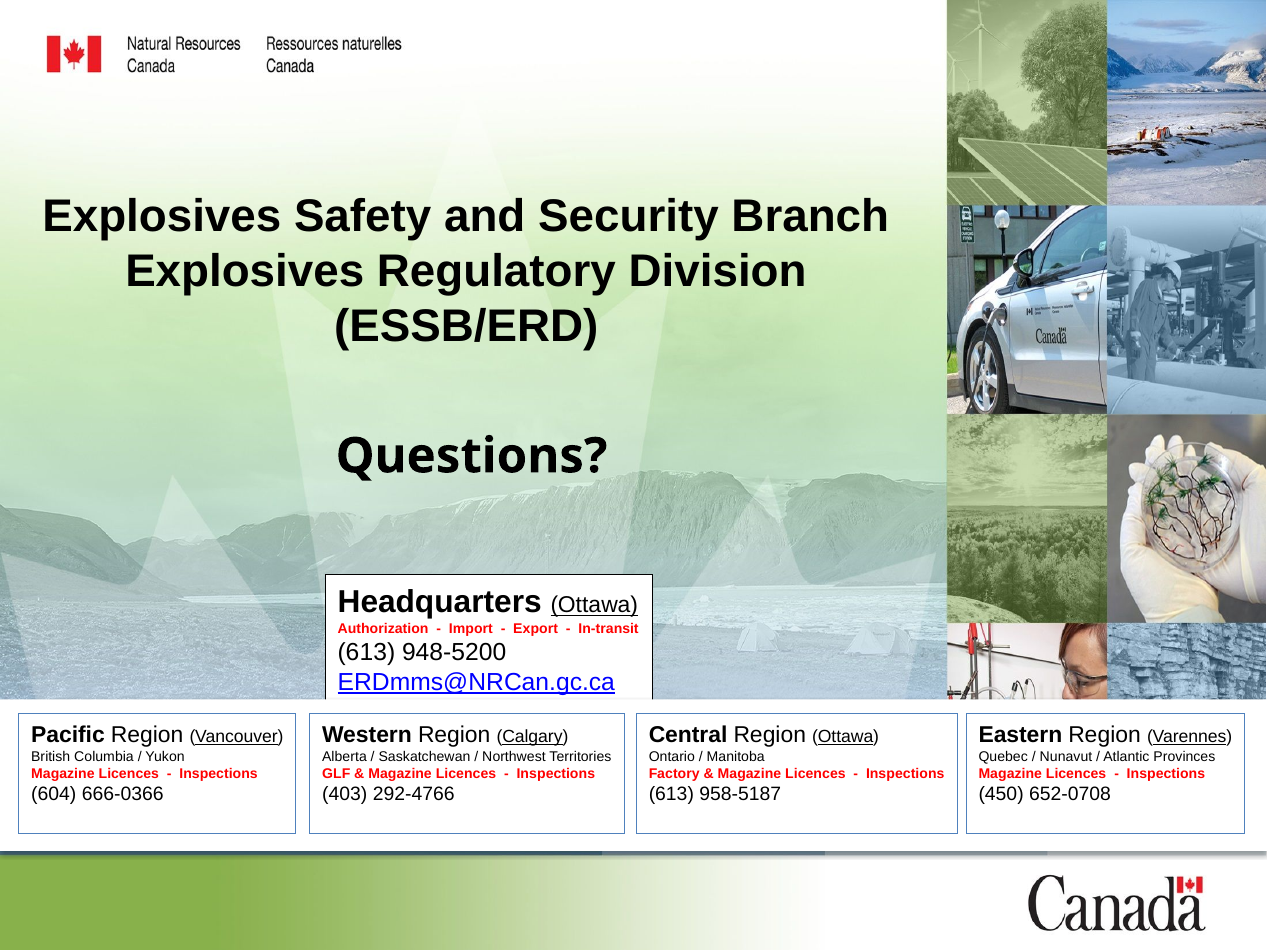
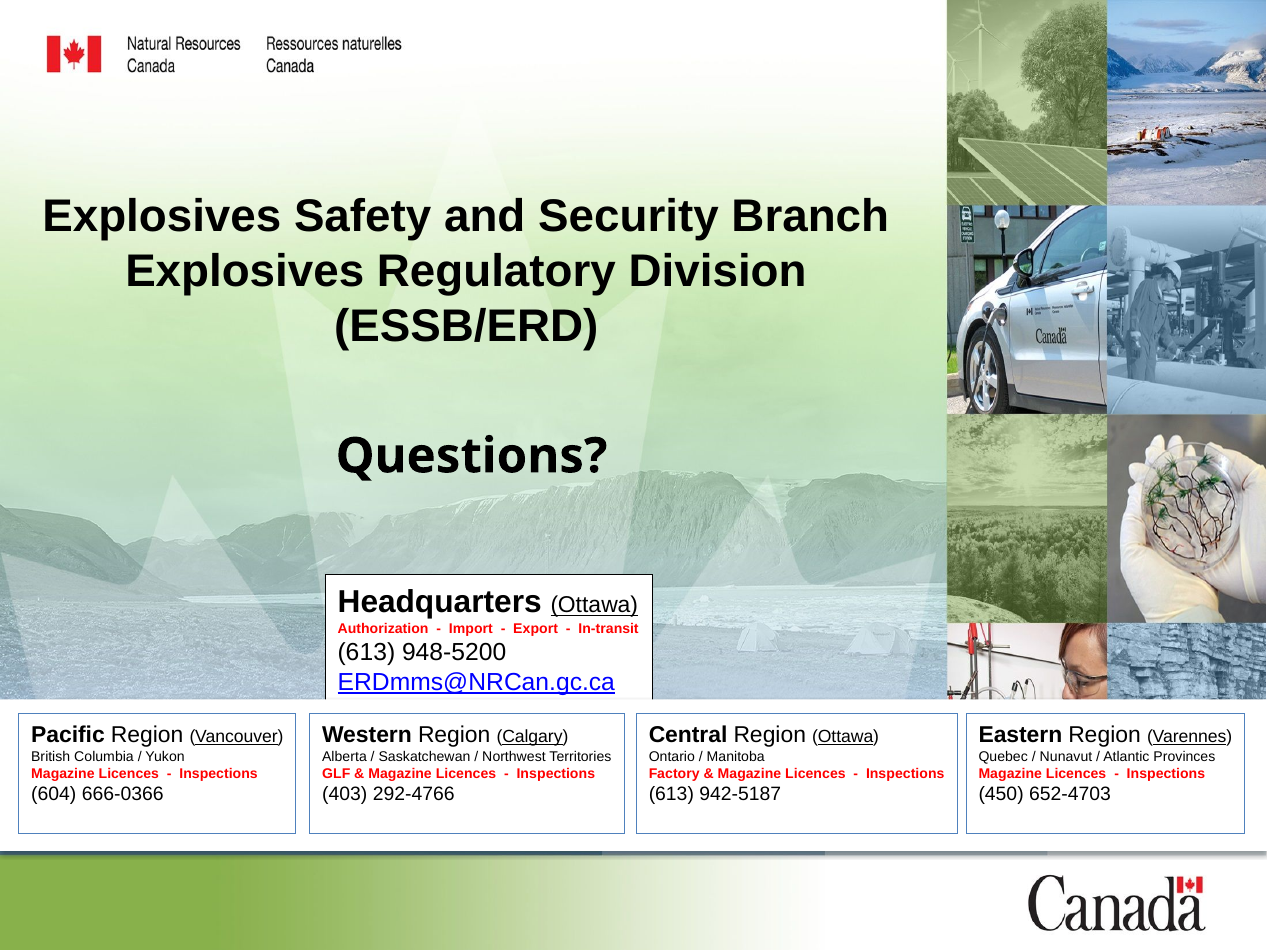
958-5187: 958-5187 -> 942-5187 (740, 794)
652-0708: 652-0708 -> 652-4703 (1070, 794)
